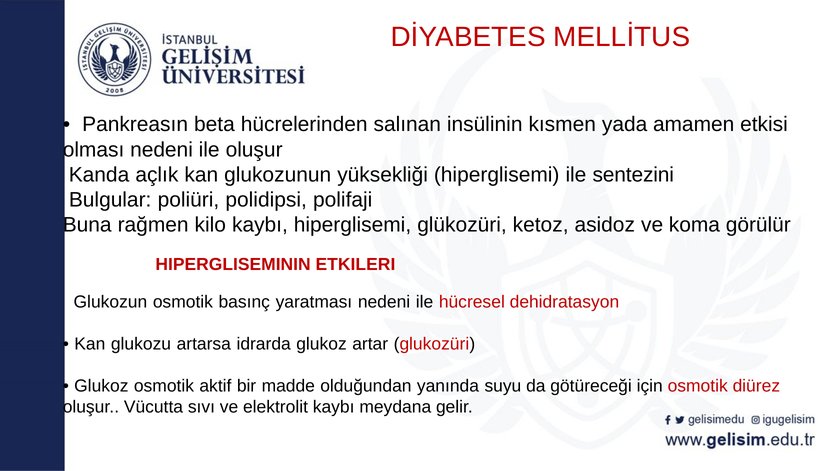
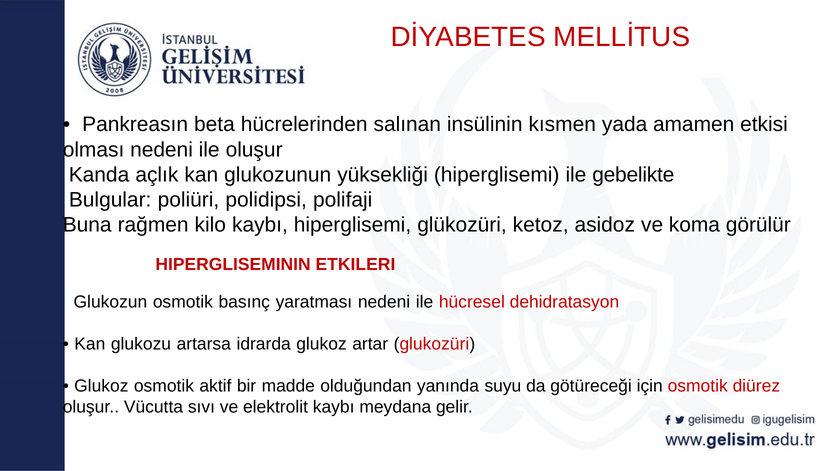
sentezini: sentezini -> gebelikte (633, 175)
